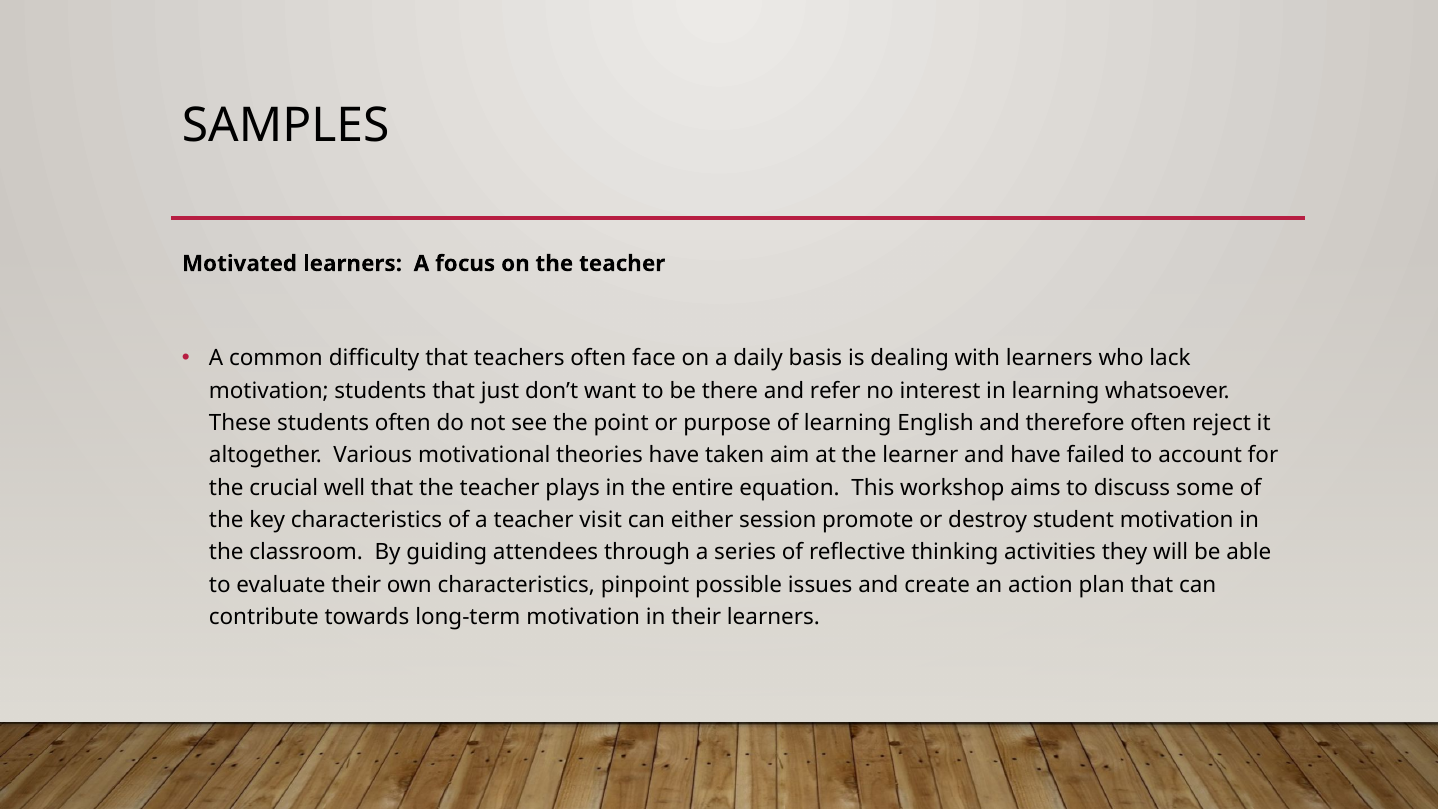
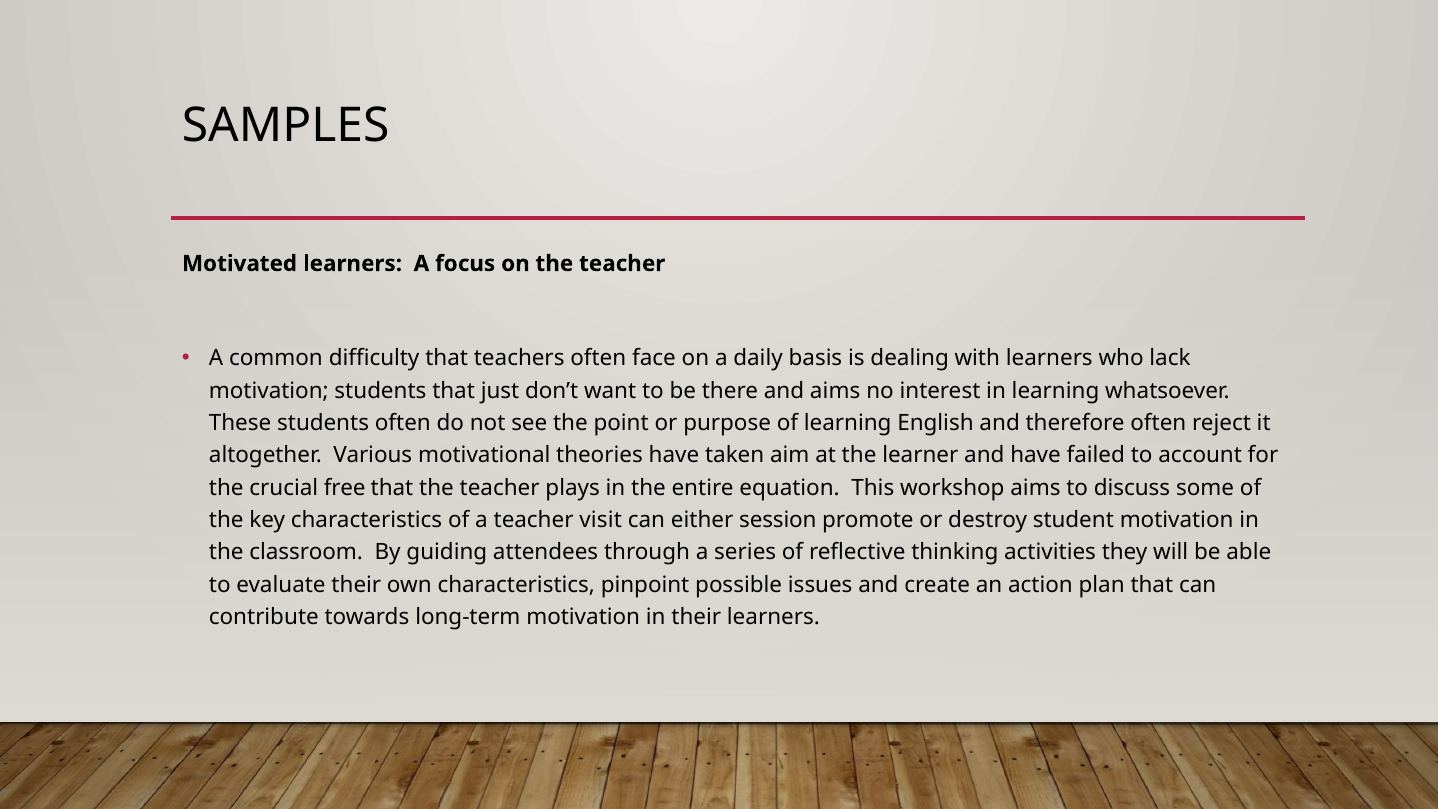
and refer: refer -> aims (835, 391)
well: well -> free (345, 488)
